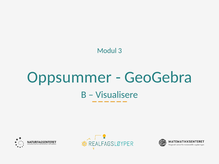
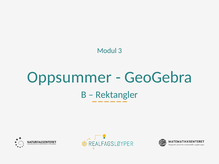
Visualisere: Visualisere -> Rektangler (117, 95)
